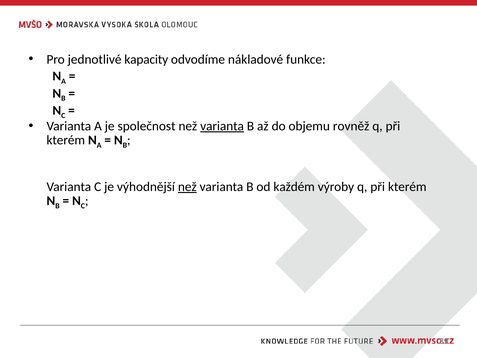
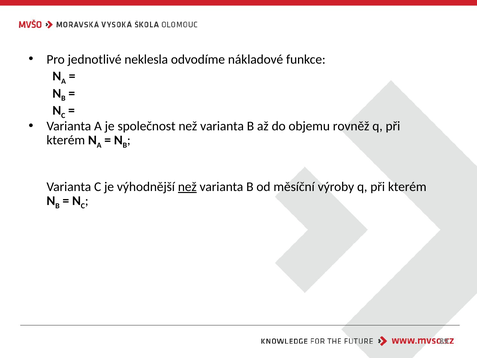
kapacity: kapacity -> neklesla (146, 59)
varianta underline: present -> none (222, 126)
každém: každém -> měsíční (294, 187)
